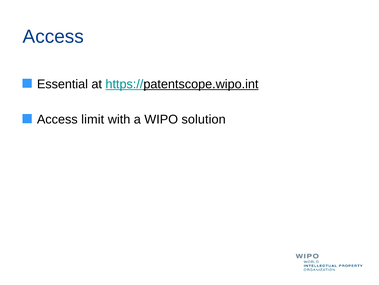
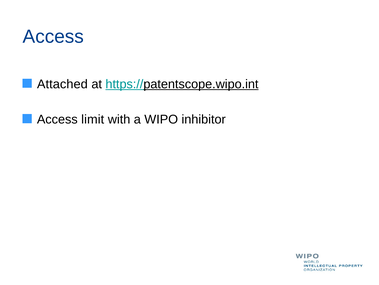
Essential: Essential -> Attached (62, 84)
solution: solution -> inhibitor (204, 119)
